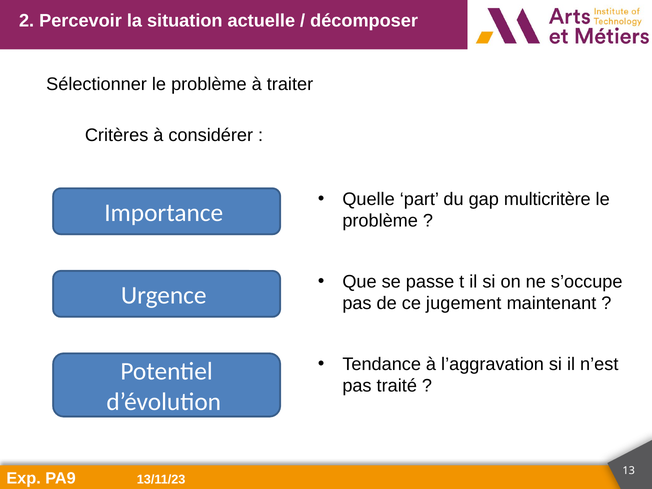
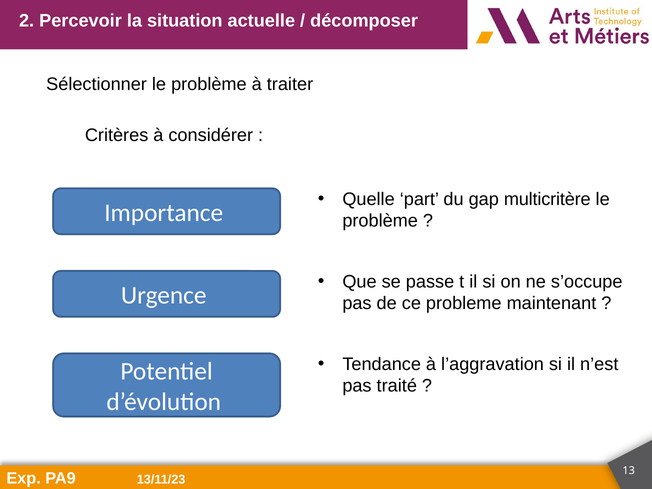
jugement: jugement -> probleme (464, 303)
